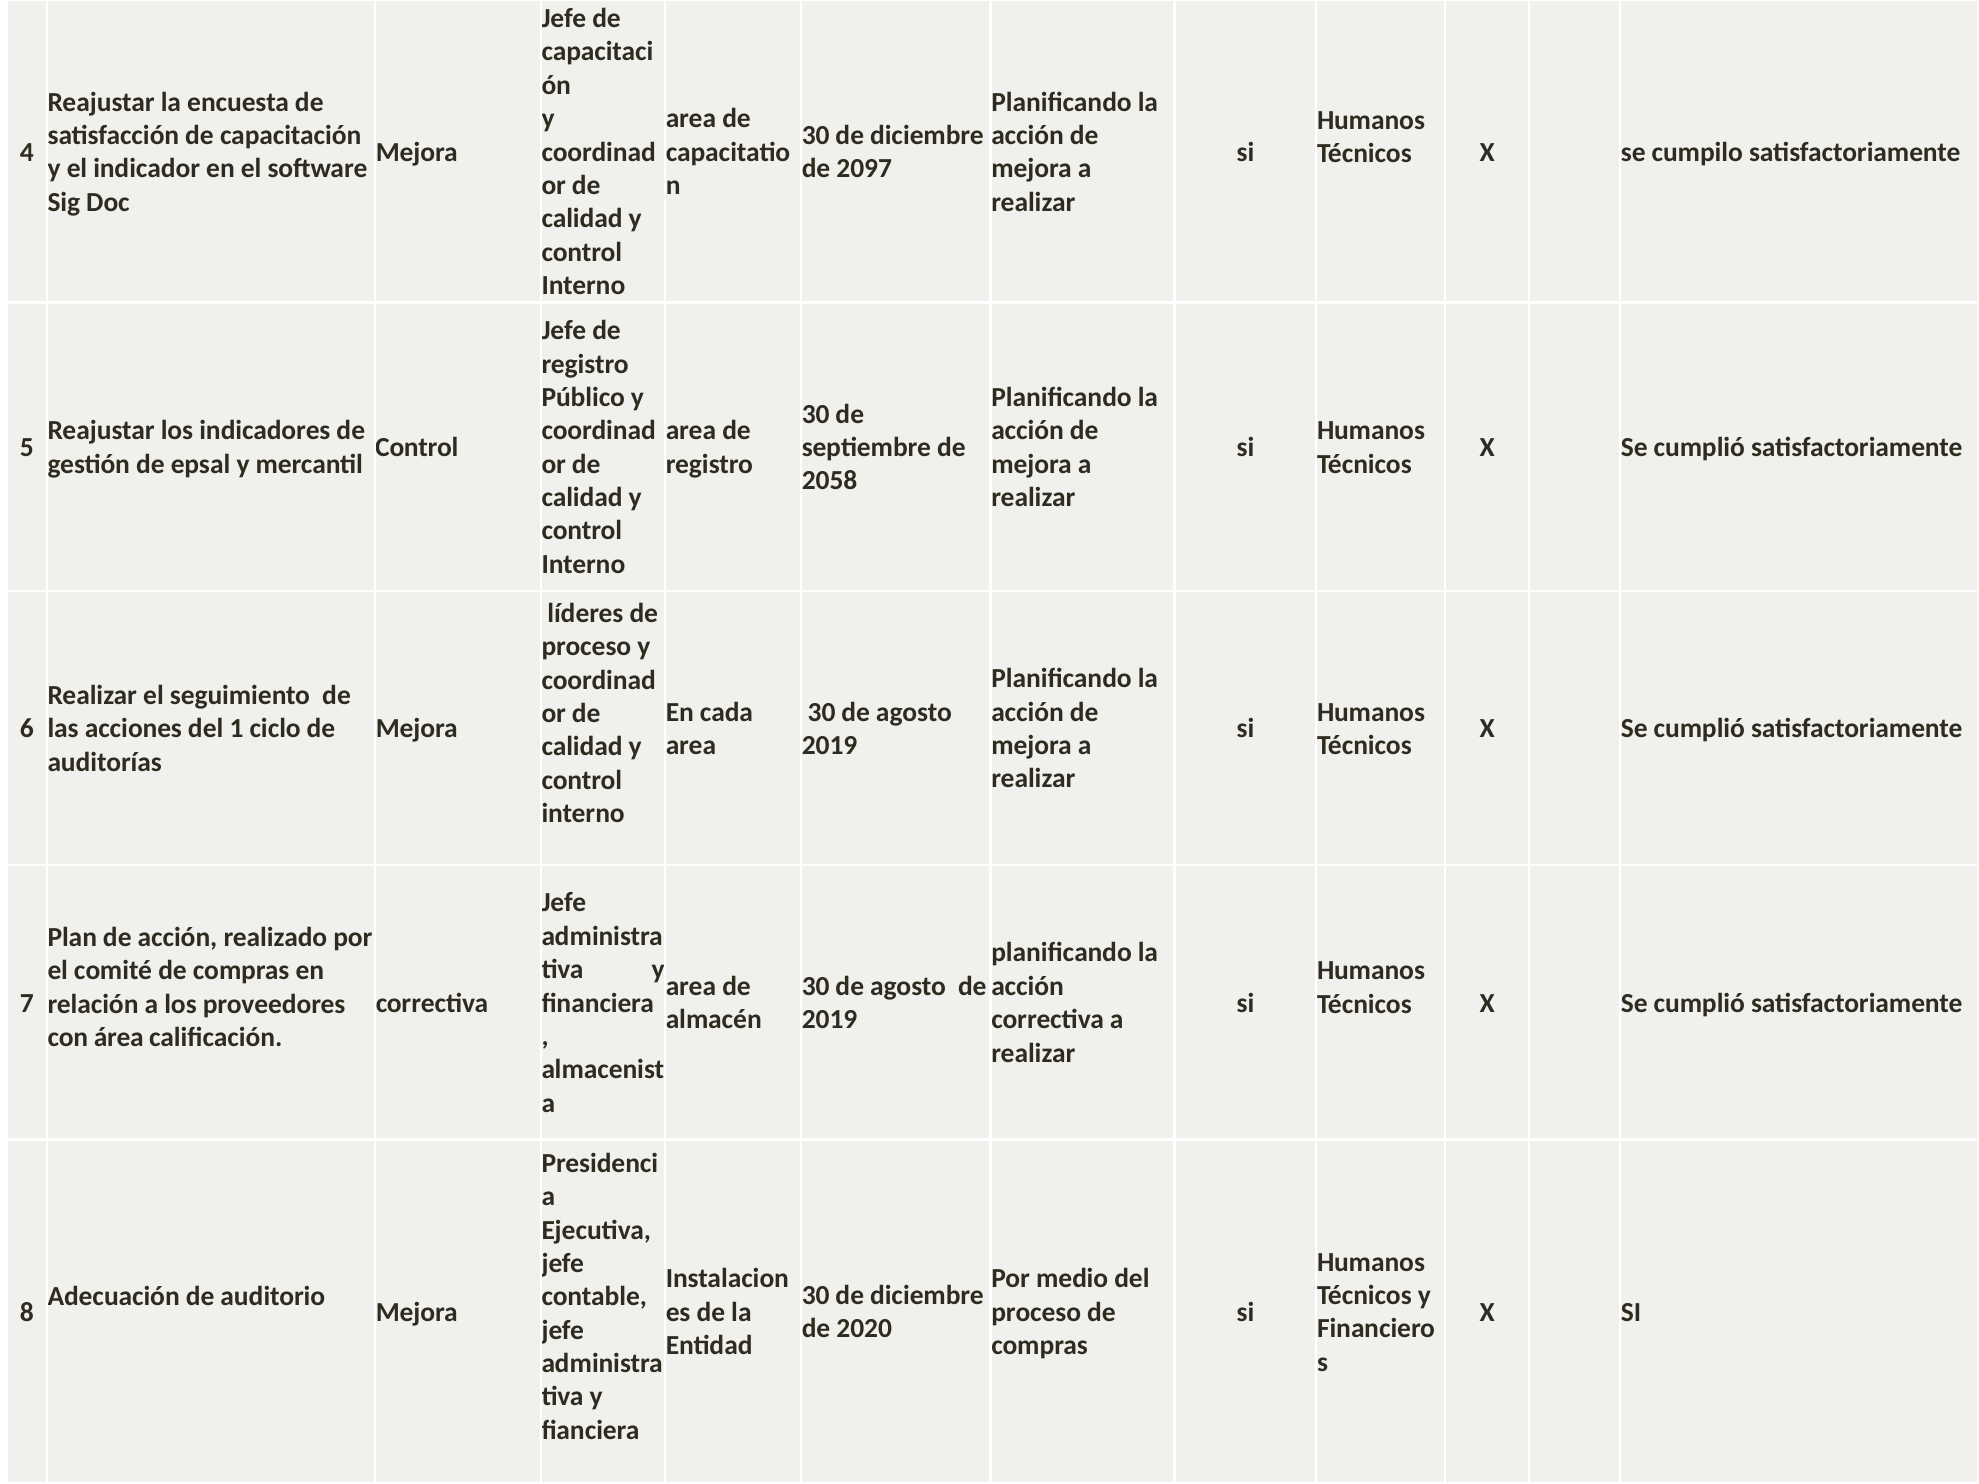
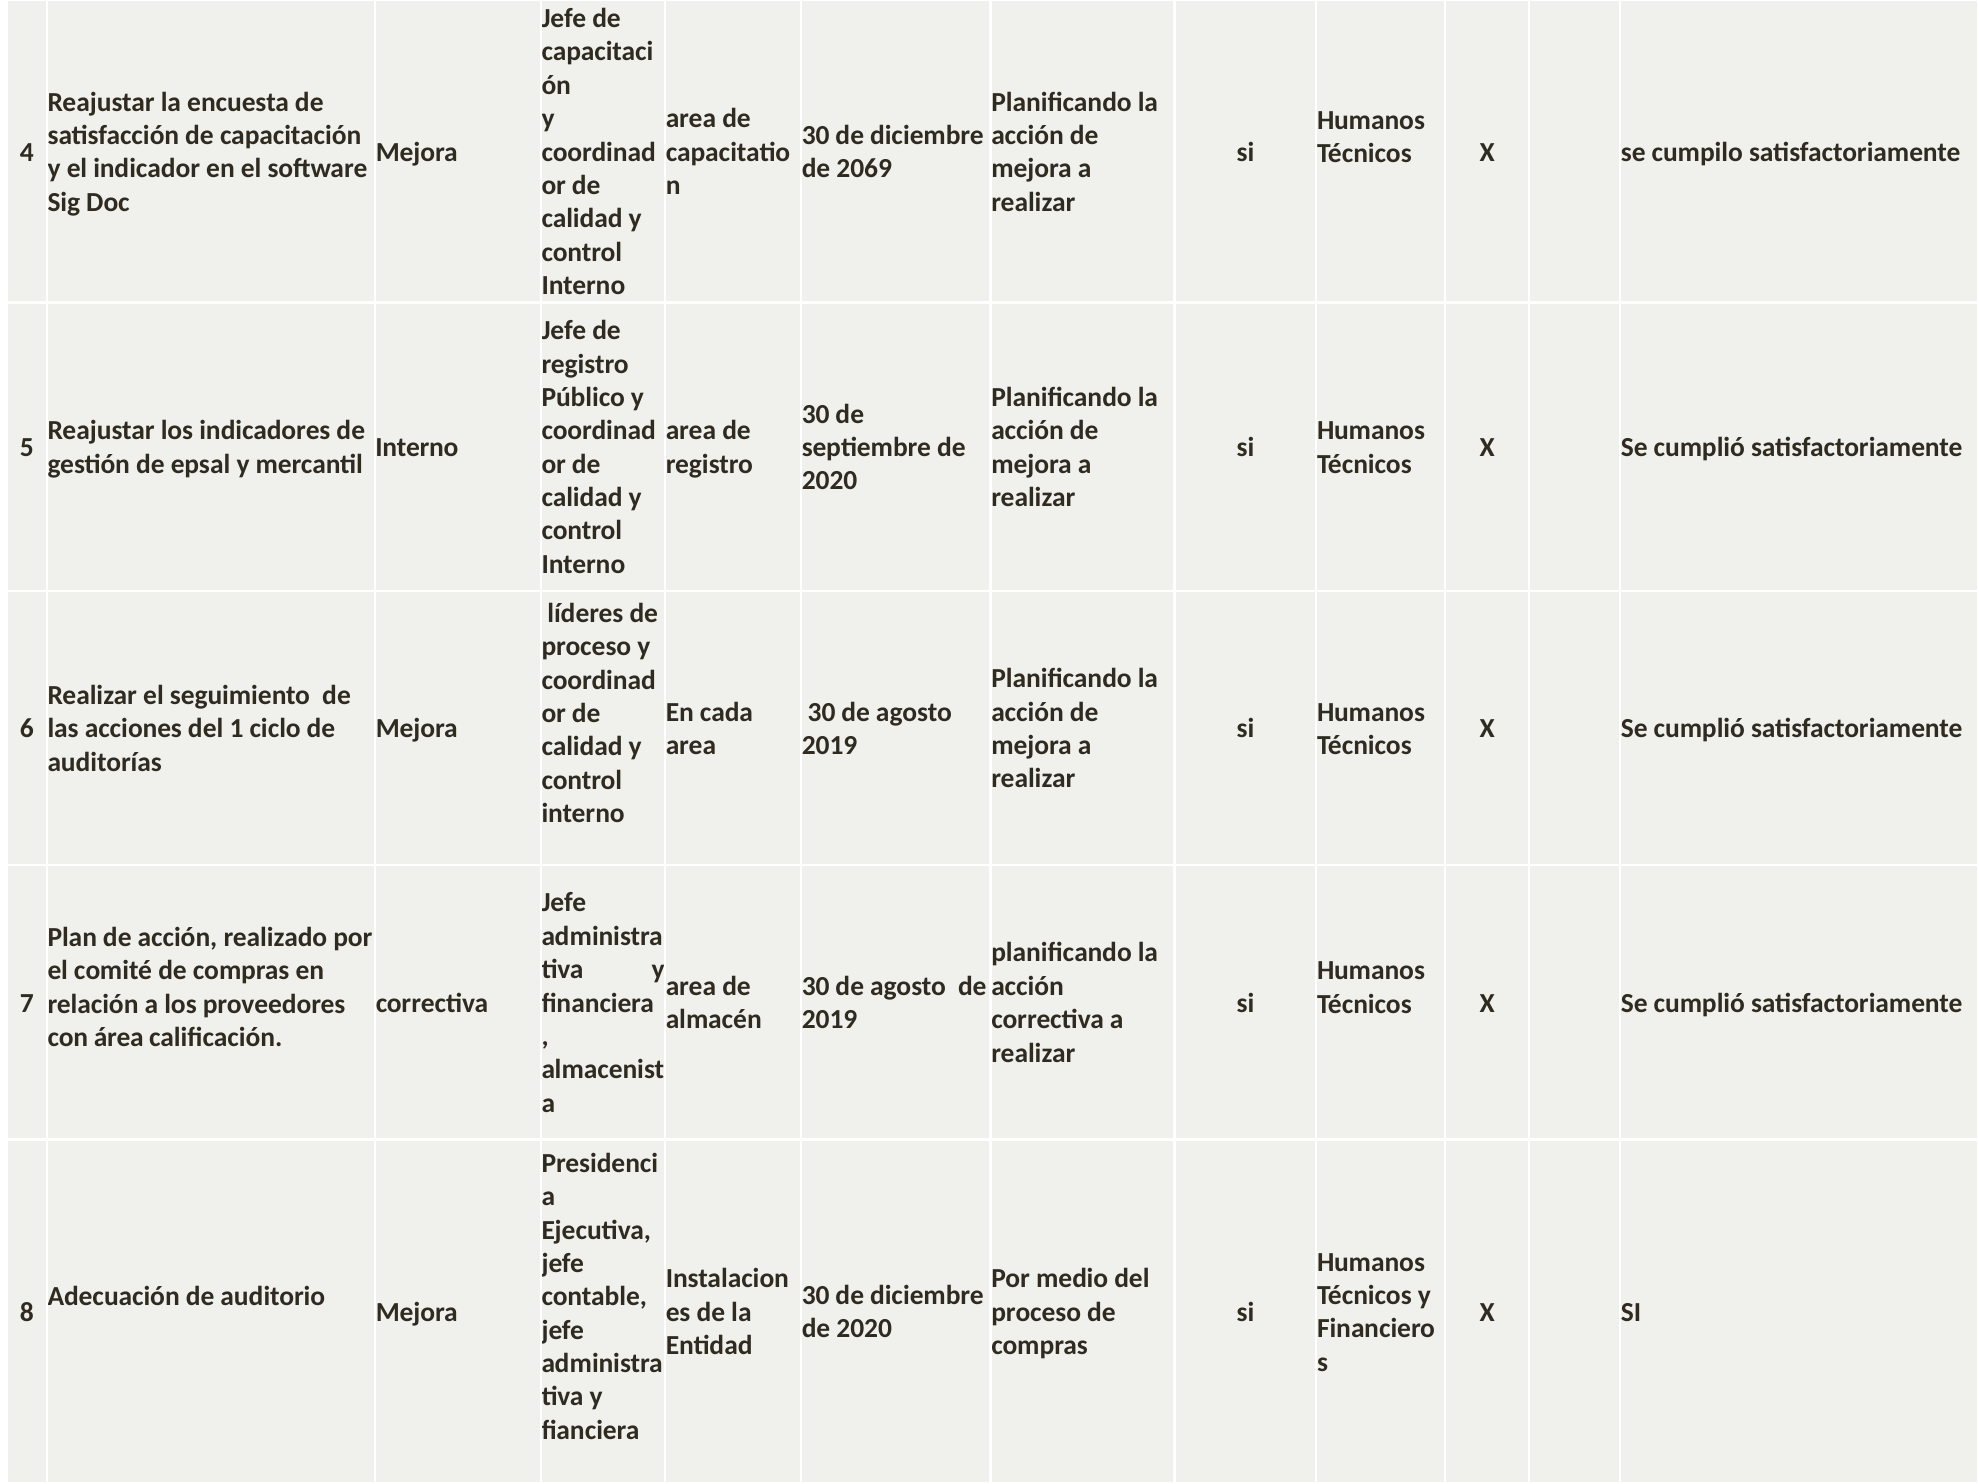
2097: 2097 -> 2069 (864, 169)
Control: Control -> Interno (417, 447)
2058: 2058 -> 2020 (830, 481)
